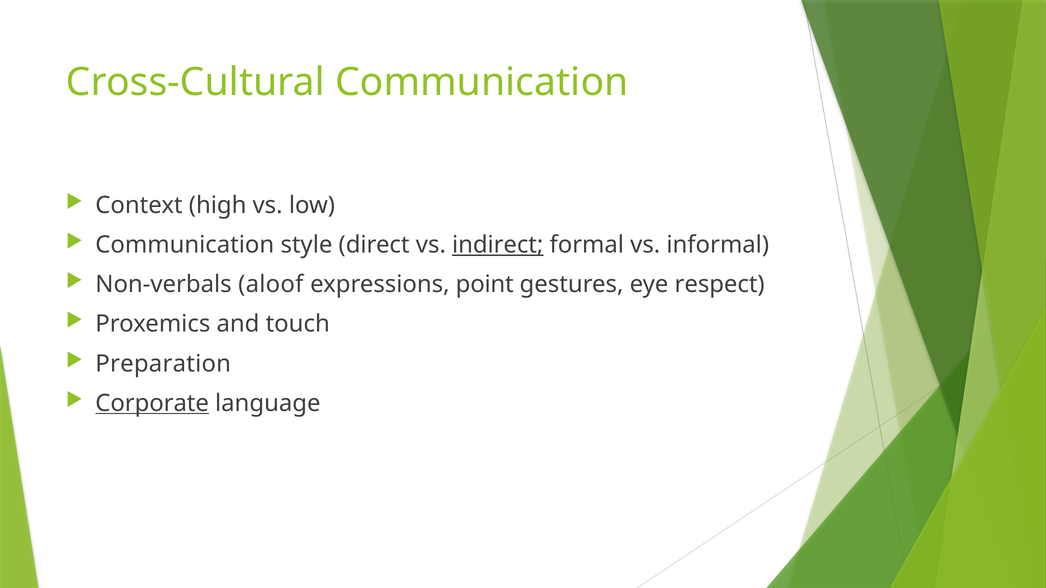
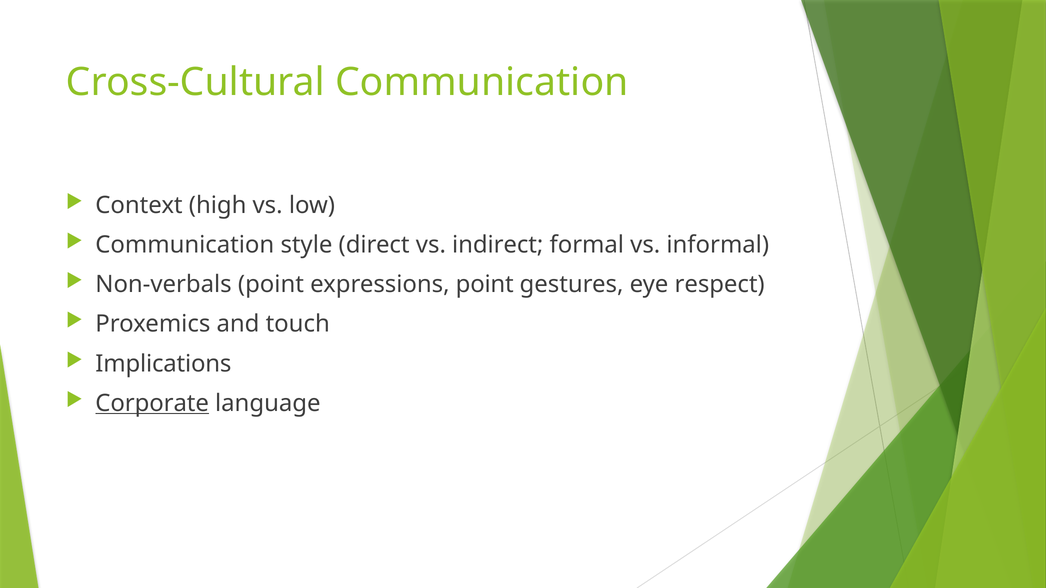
indirect underline: present -> none (498, 245)
Non-verbals aloof: aloof -> point (271, 285)
Preparation: Preparation -> Implications (163, 364)
